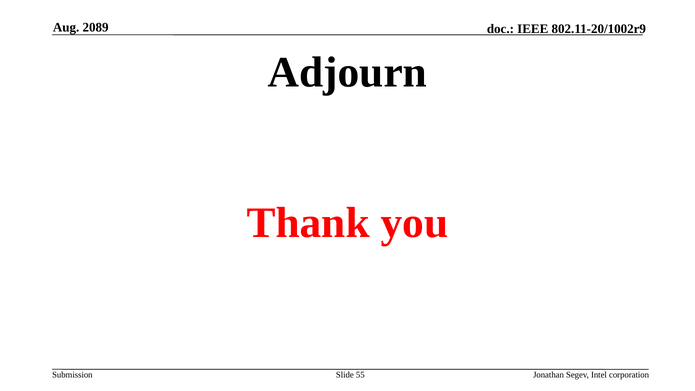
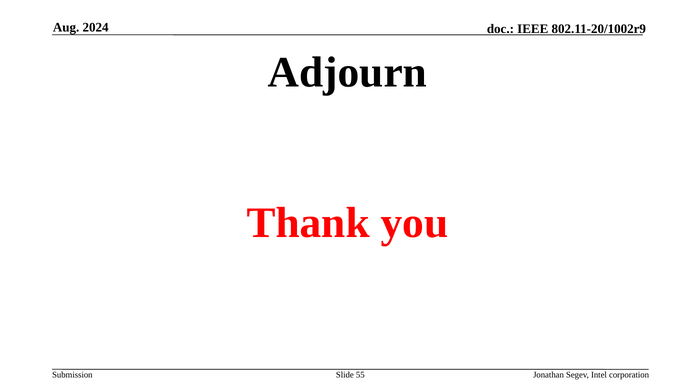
2089: 2089 -> 2024 (96, 28)
